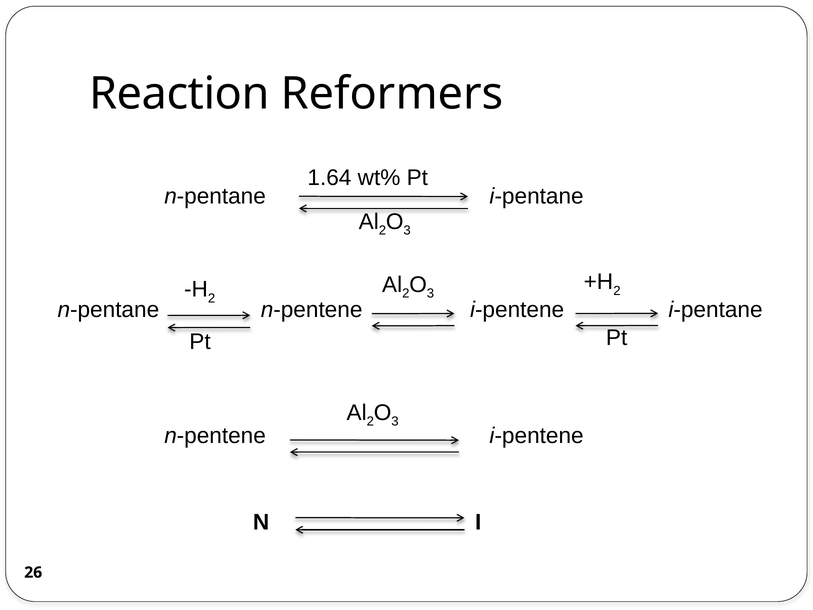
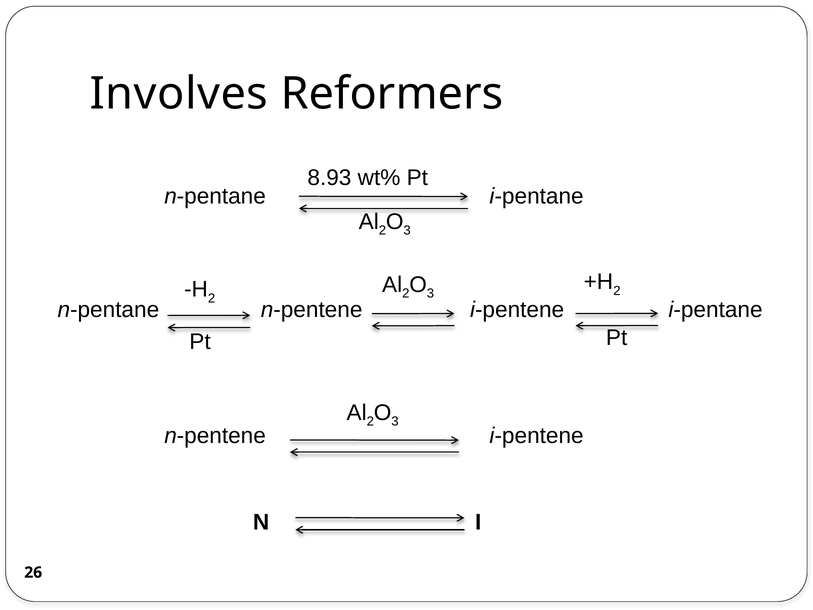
Reaction: Reaction -> Involves (179, 94)
1.64: 1.64 -> 8.93 (329, 178)
